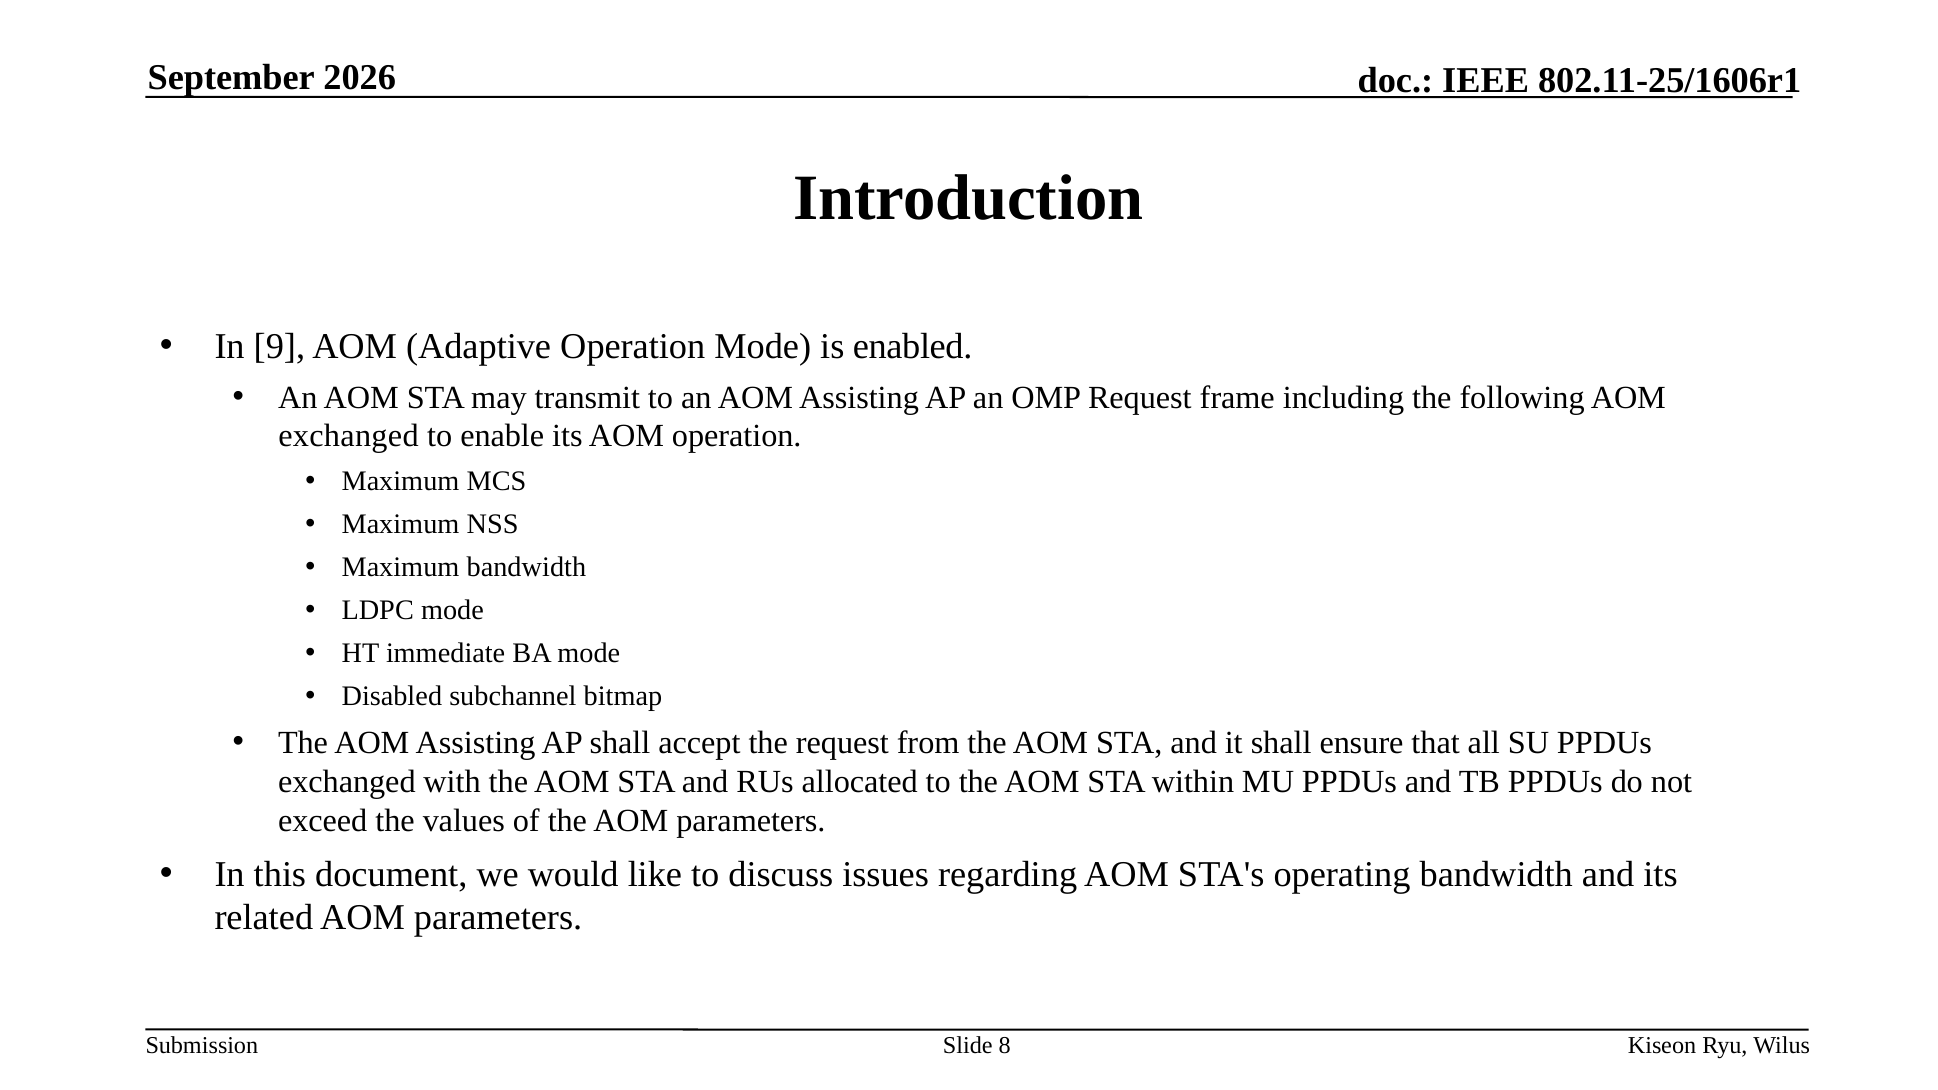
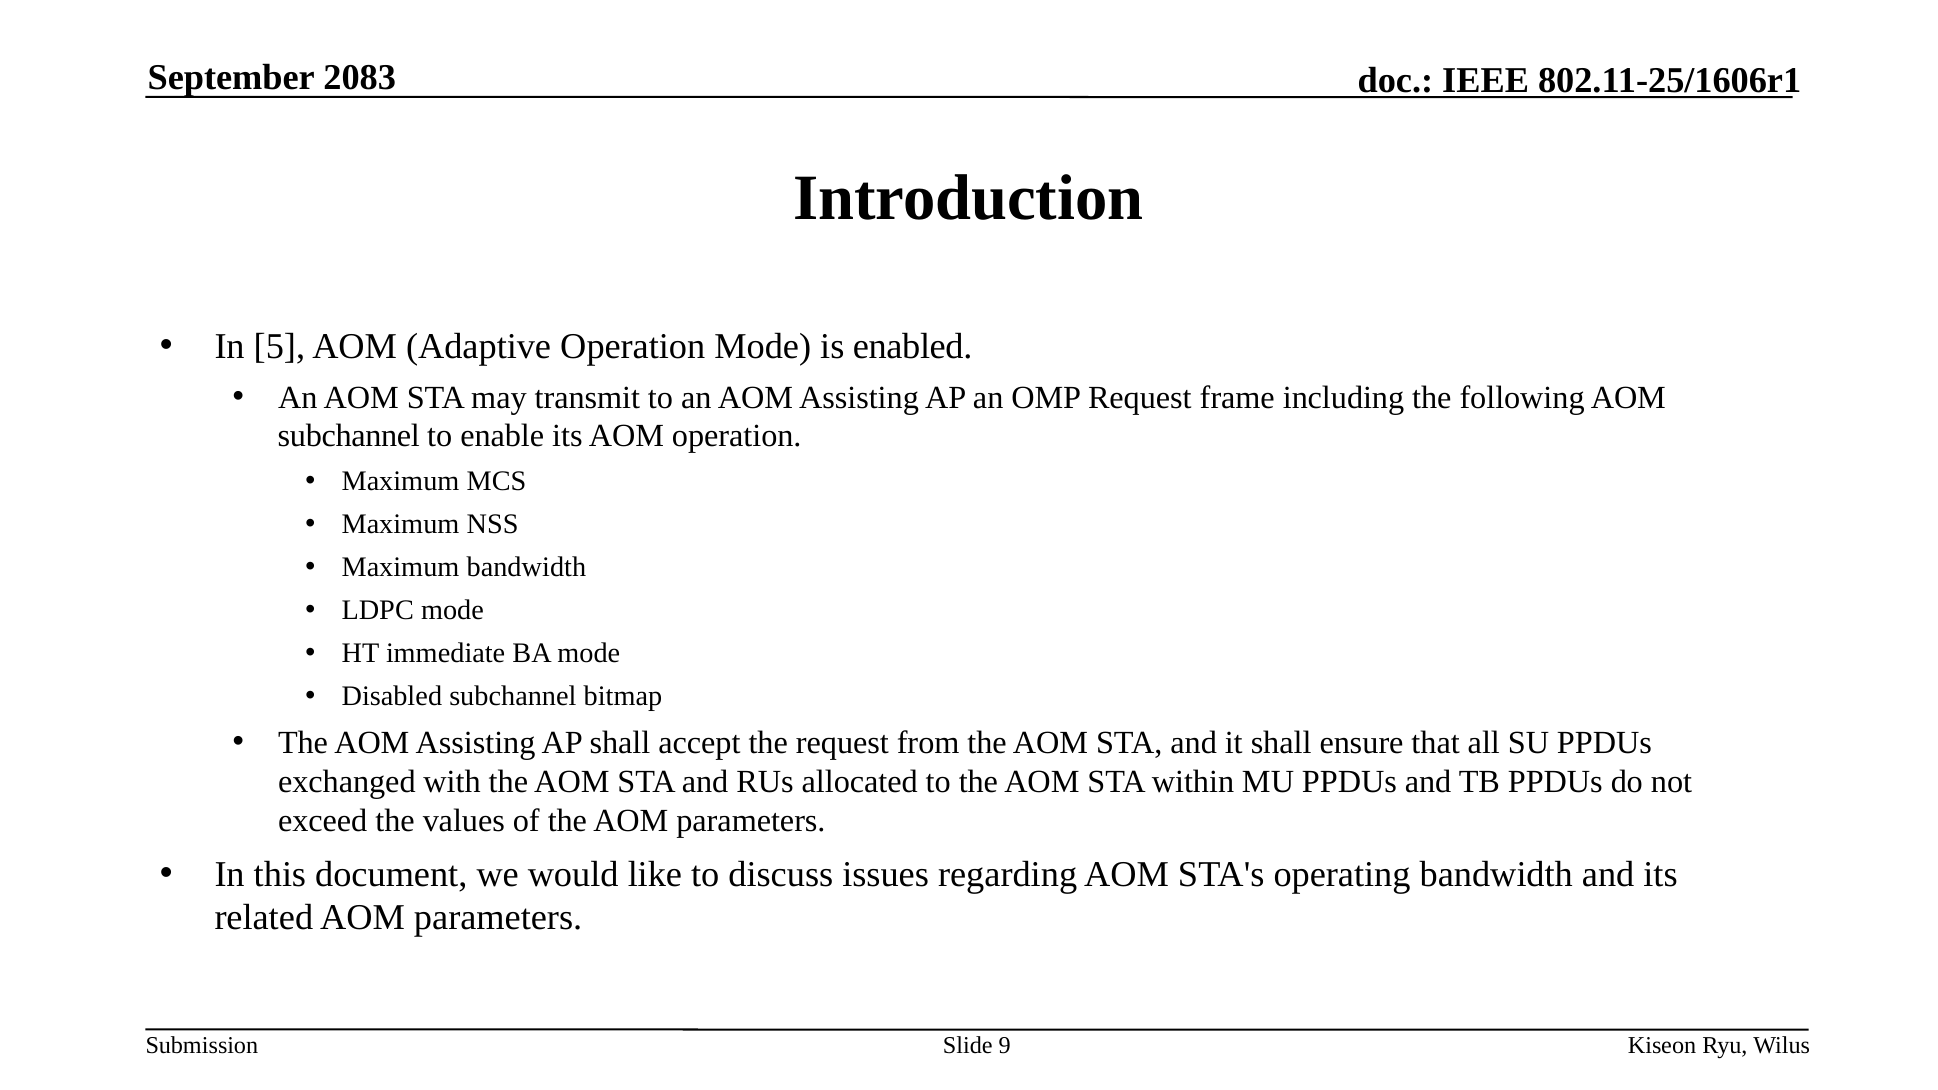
2026: 2026 -> 2083 (360, 77)
9: 9 -> 5 (279, 347)
exchanged: exchanged -> subchannel (349, 436)
8: 8 -> 9 (1005, 1046)
